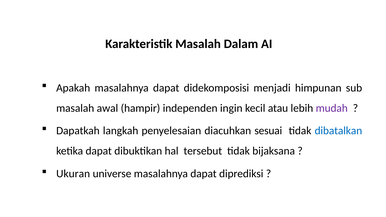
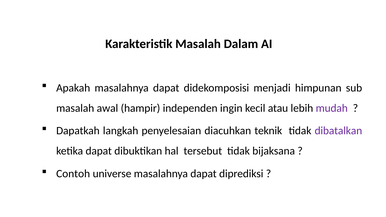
sesuai: sesuai -> teknik (268, 131)
dibatalkan colour: blue -> purple (338, 131)
Ukuran: Ukuran -> Contoh (73, 174)
